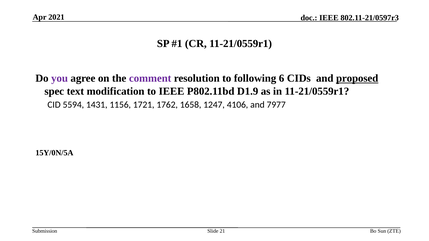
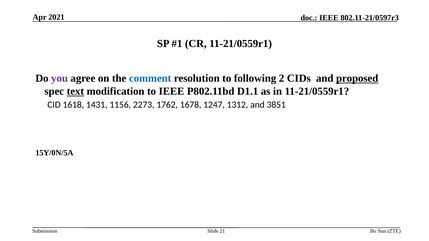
comment colour: purple -> blue (150, 79)
6: 6 -> 2 (282, 79)
text underline: none -> present (75, 91)
D1.9: D1.9 -> D1.1 (248, 91)
5594: 5594 -> 1618 (73, 105)
1721: 1721 -> 2273 (144, 105)
1658: 1658 -> 1678 (191, 105)
4106: 4106 -> 1312 (238, 105)
7977: 7977 -> 3851 (276, 105)
